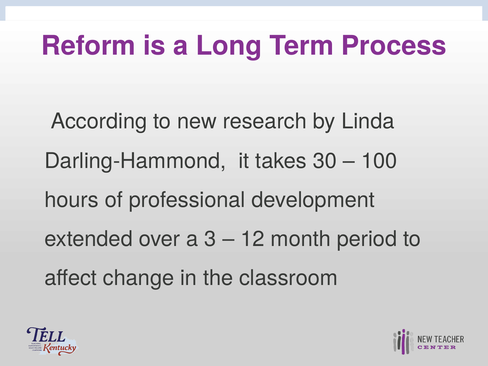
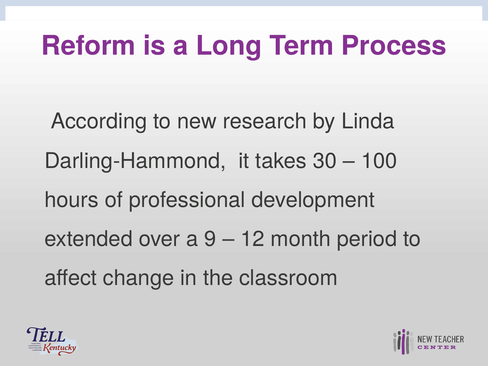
3: 3 -> 9 (210, 239)
